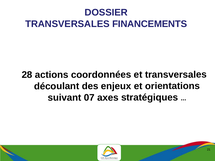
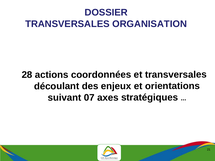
FINANCEMENTS: FINANCEMENTS -> ORGANISATION (150, 24)
